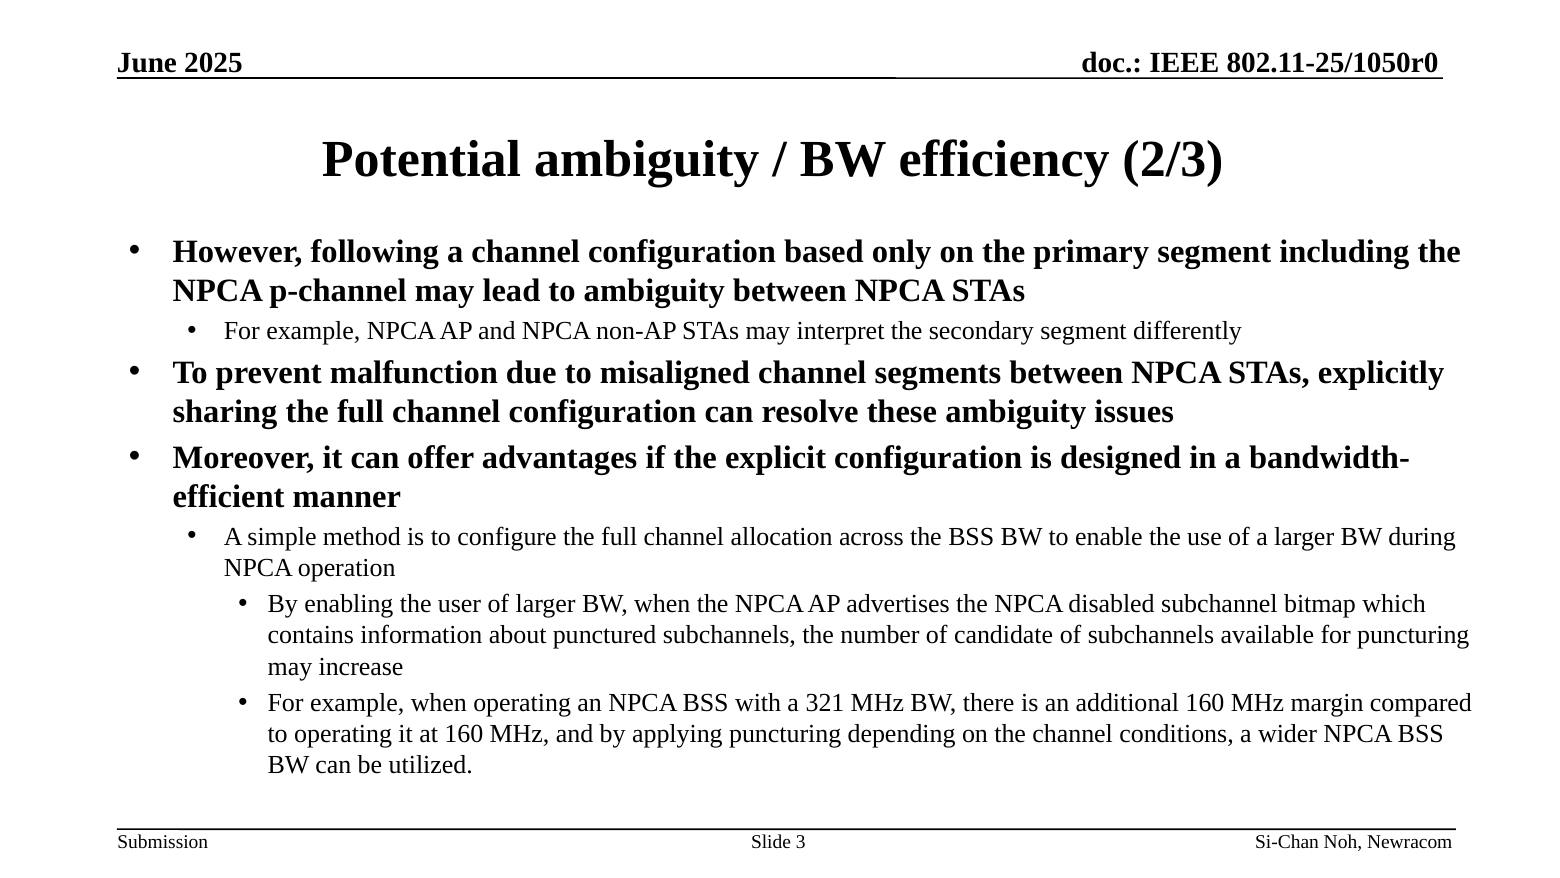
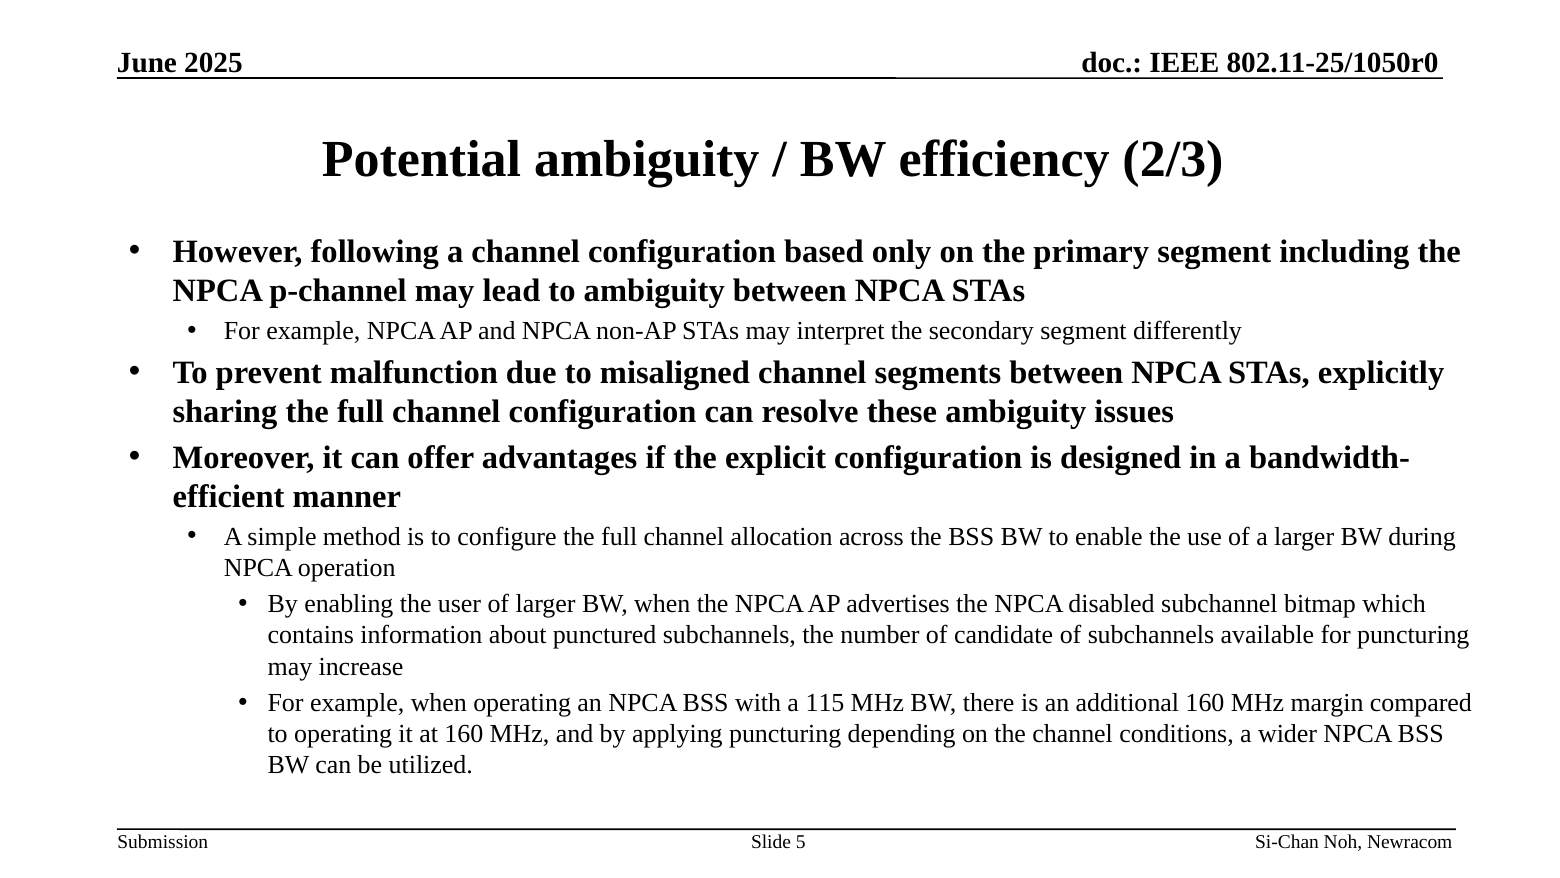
321: 321 -> 115 (825, 703)
3: 3 -> 5 (801, 842)
